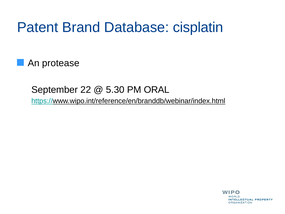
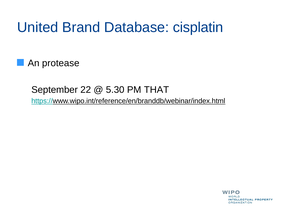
Patent: Patent -> United (38, 27)
ORAL: ORAL -> THAT (157, 90)
